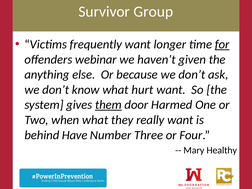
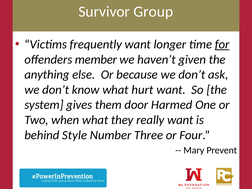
webinar: webinar -> member (96, 59)
them underline: present -> none (108, 105)
Have: Have -> Style (75, 135)
Healthy: Healthy -> Prevent (222, 150)
